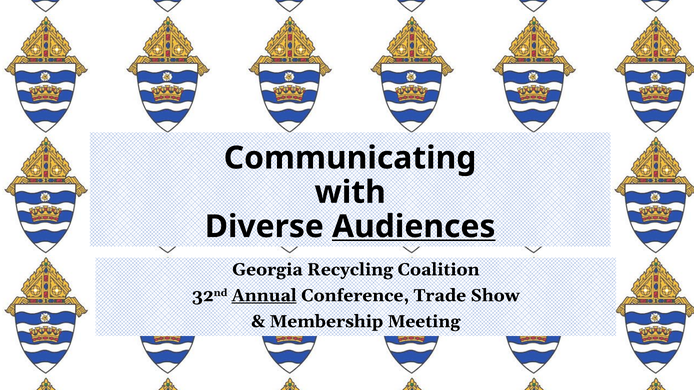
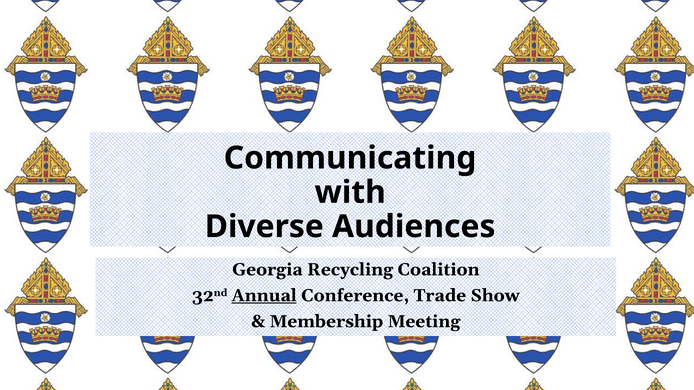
Audiences underline: present -> none (414, 227)
